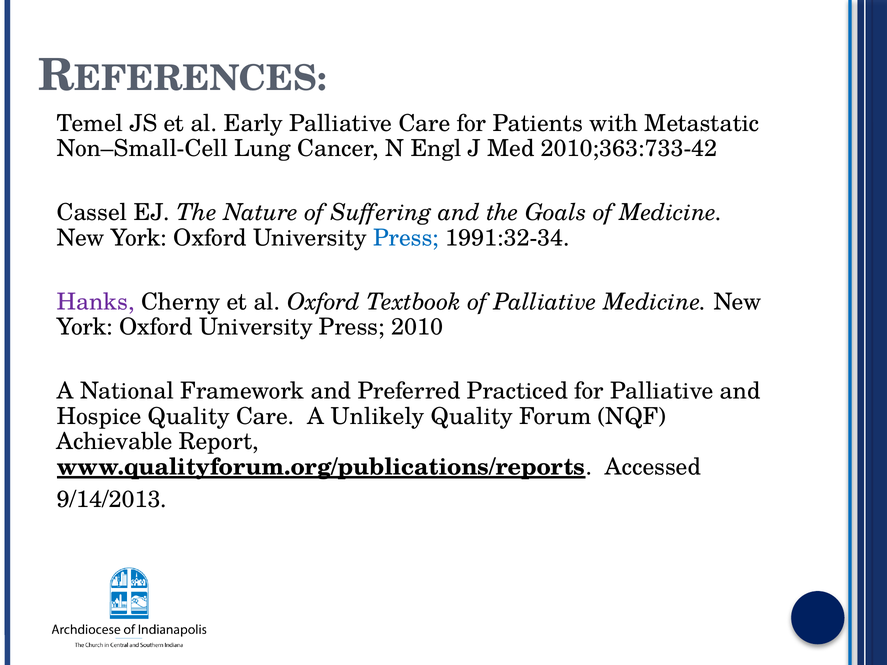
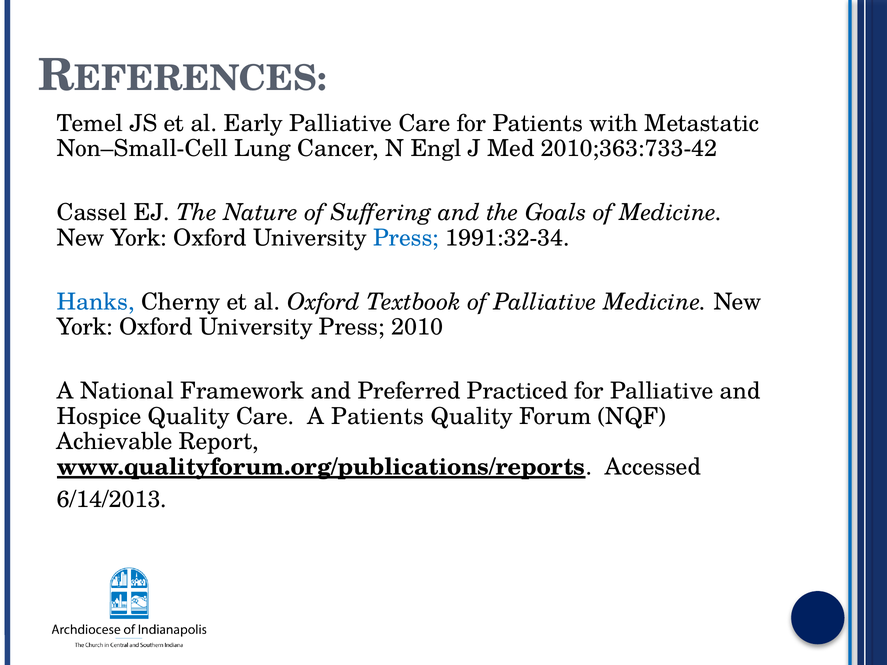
Hanks colour: purple -> blue (96, 302)
A Unlikely: Unlikely -> Patients (378, 417)
9/14/2013: 9/14/2013 -> 6/14/2013 (112, 500)
